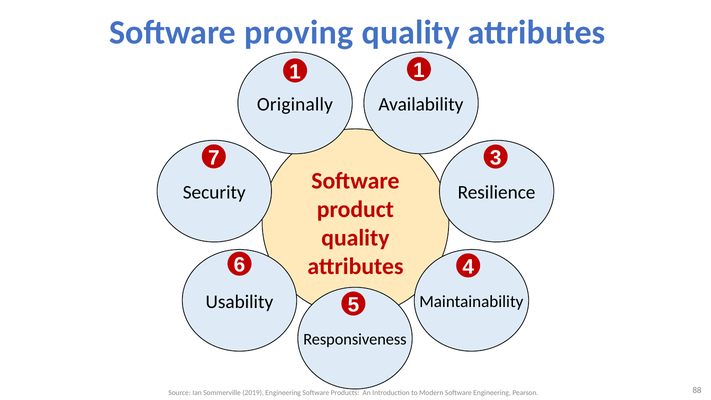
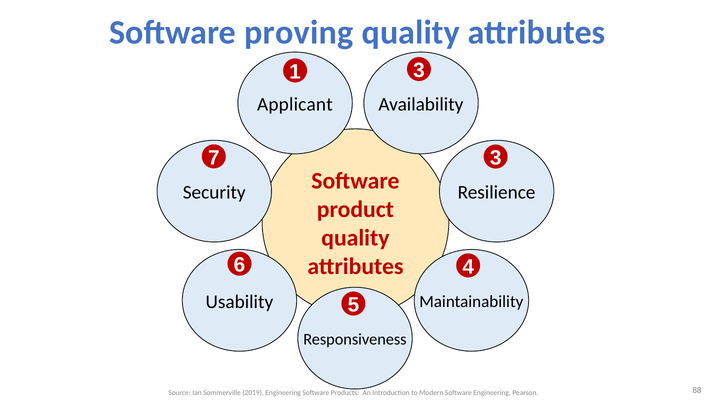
1 1: 1 -> 3 (419, 70)
Originally: Originally -> Applicant (295, 104)
